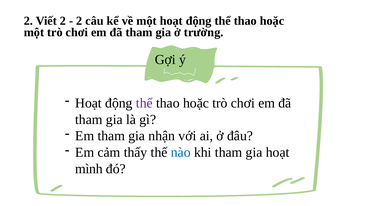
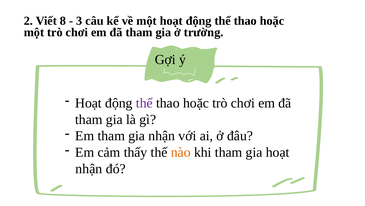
Viết 2: 2 -> 8 (63, 21)
2: 2 -> 3 (79, 21)
nào colour: blue -> orange (181, 152)
mình: mình -> nhận (89, 168)
